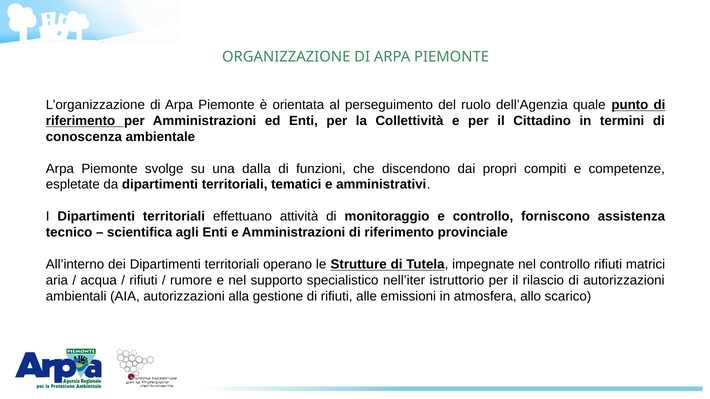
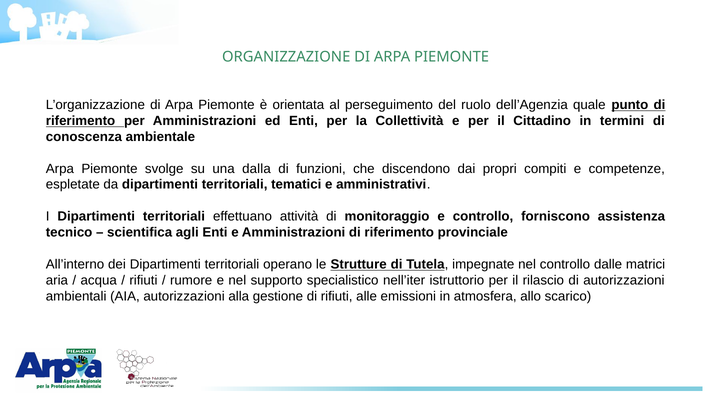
controllo rifiuti: rifiuti -> dalle (608, 265)
